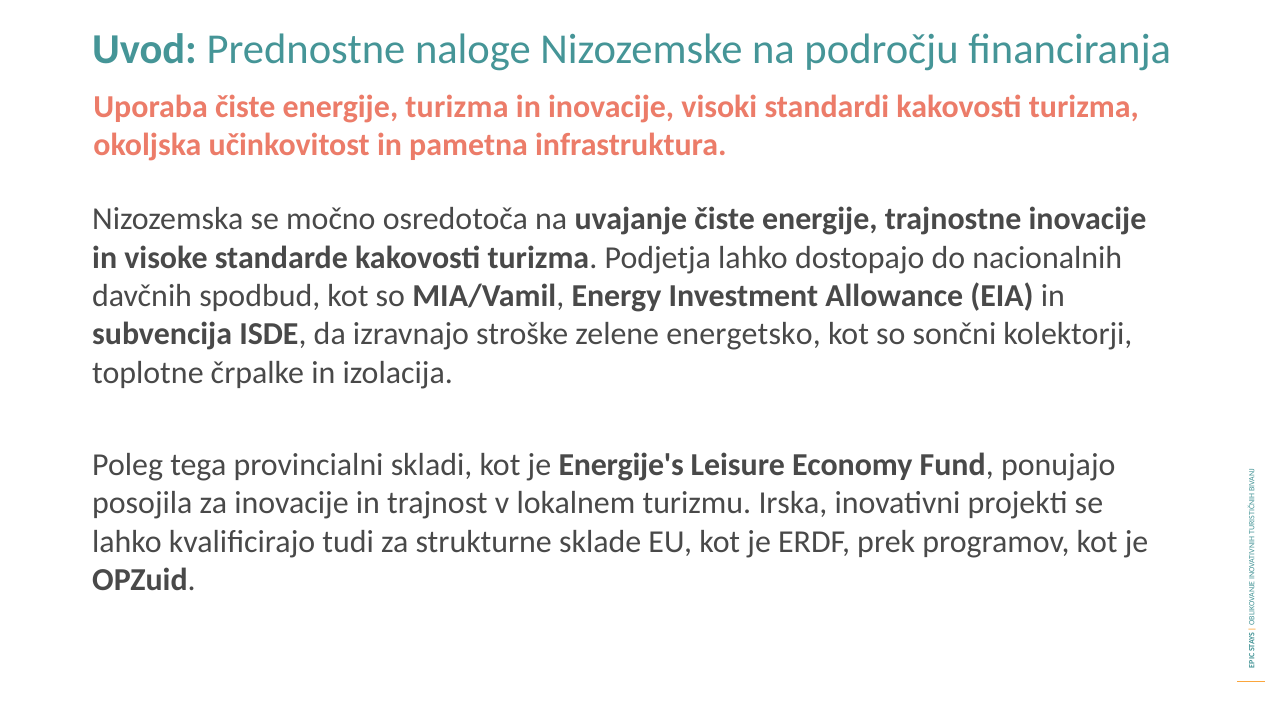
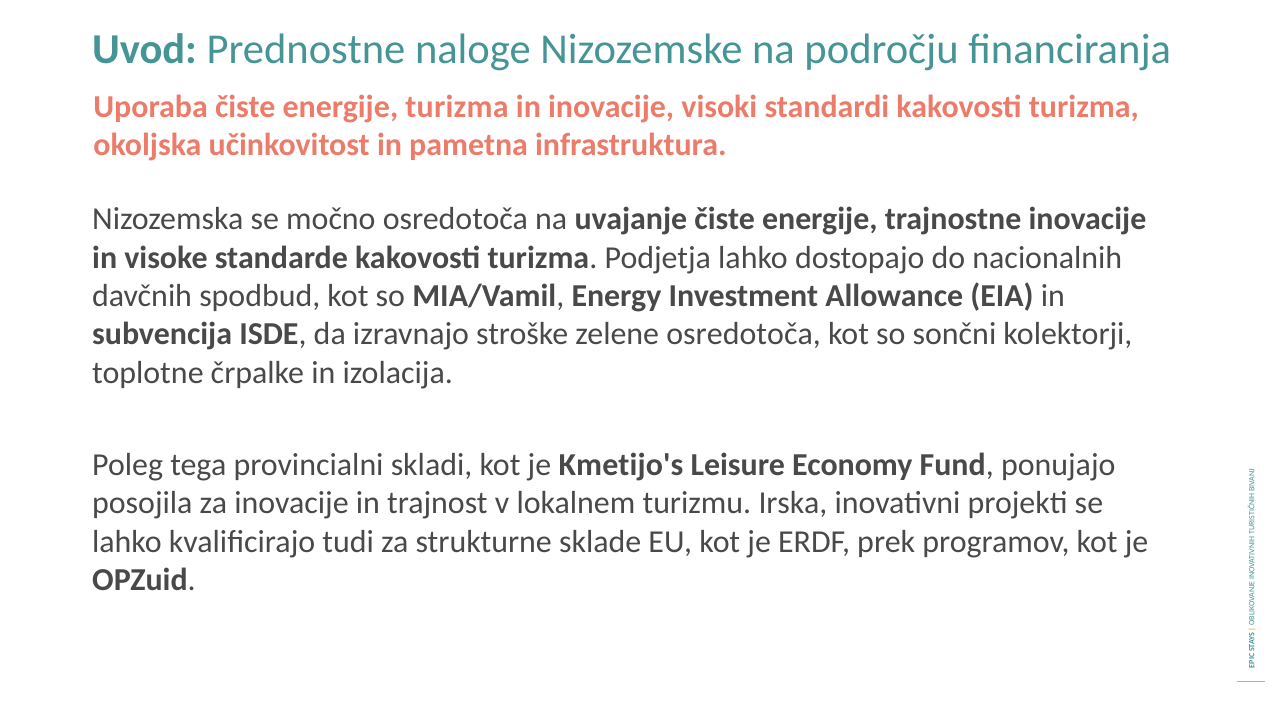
zelene energetsko: energetsko -> osredotoča (744, 334)
Energije's: Energije's -> Kmetijo's (621, 465)
